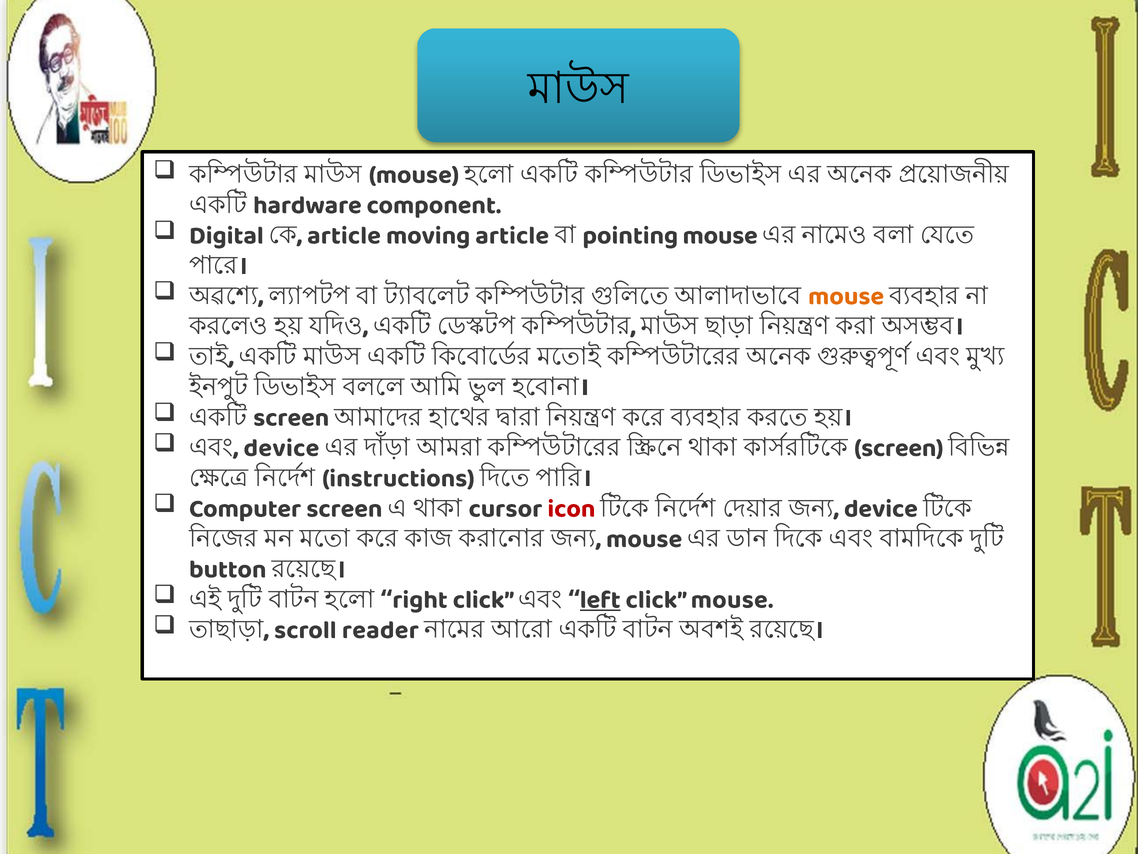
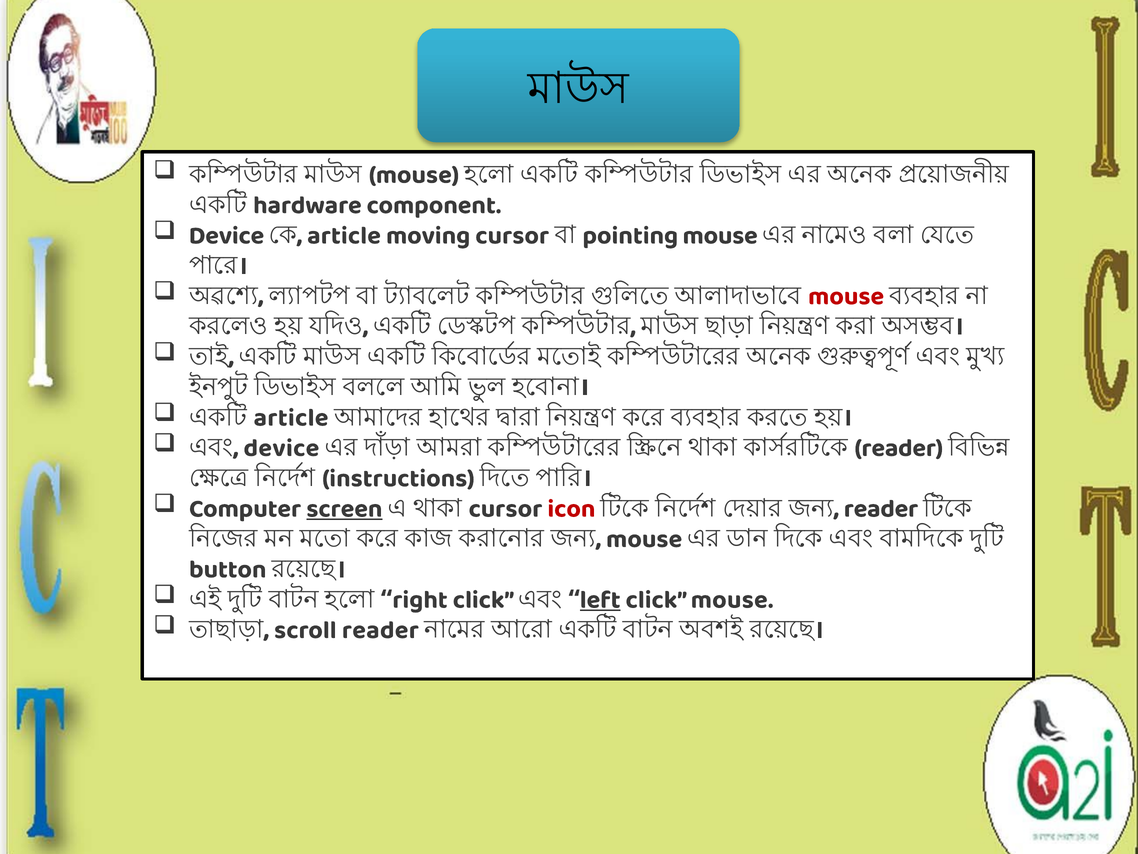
Digital: Digital -> Device (227, 235)
moving article: article -> cursor (512, 235)
mouse colour: orange -> red (846, 296)
screen: screen -> article (291, 417)
screen: screen -> reader (899, 447)
screen underline: none -> present (344, 508)
device: device -> reader (881, 508)
